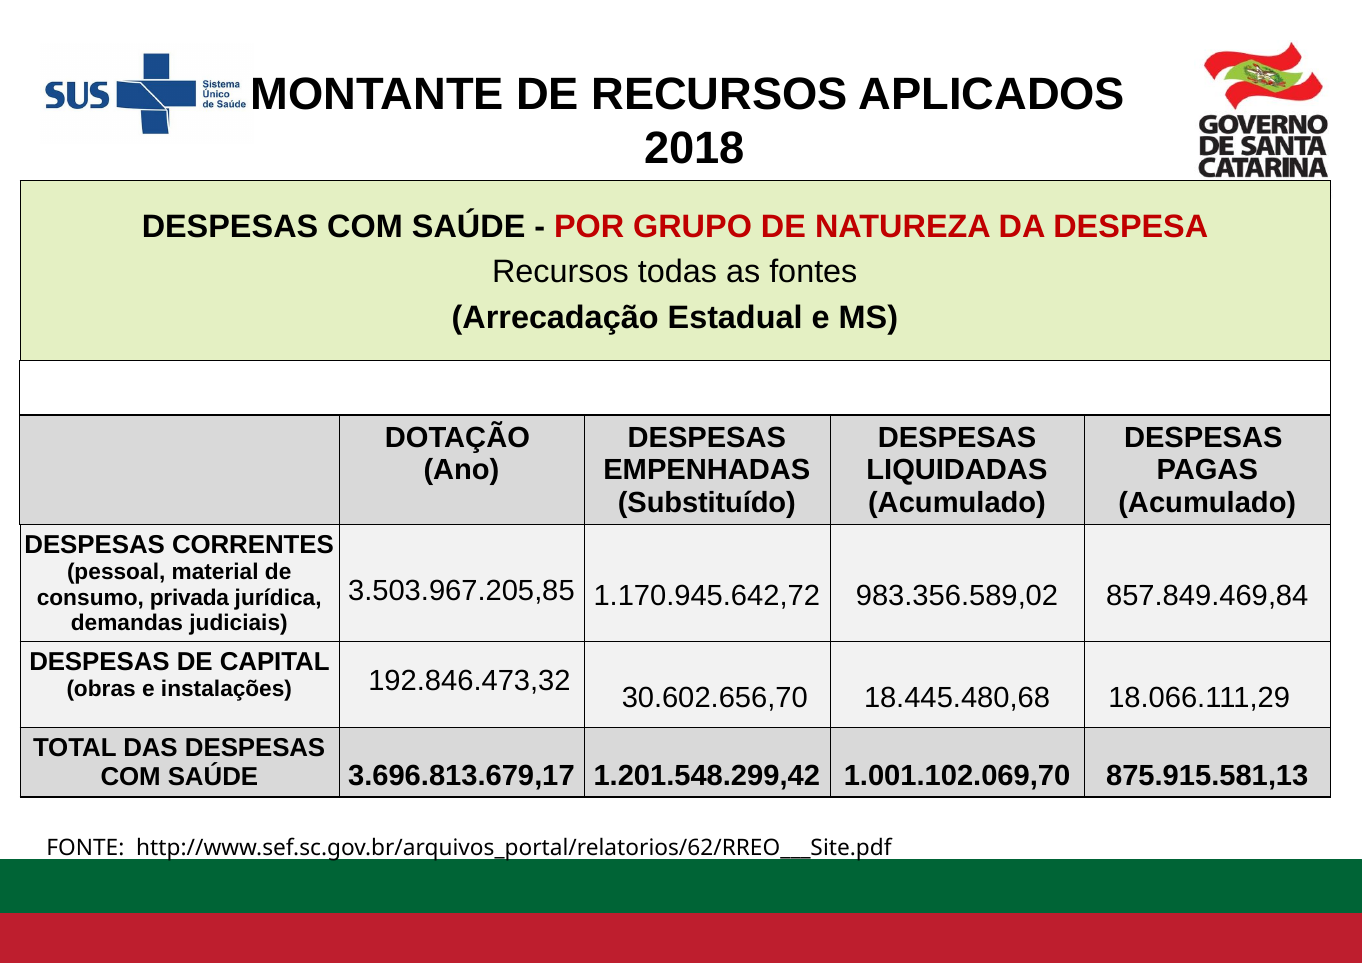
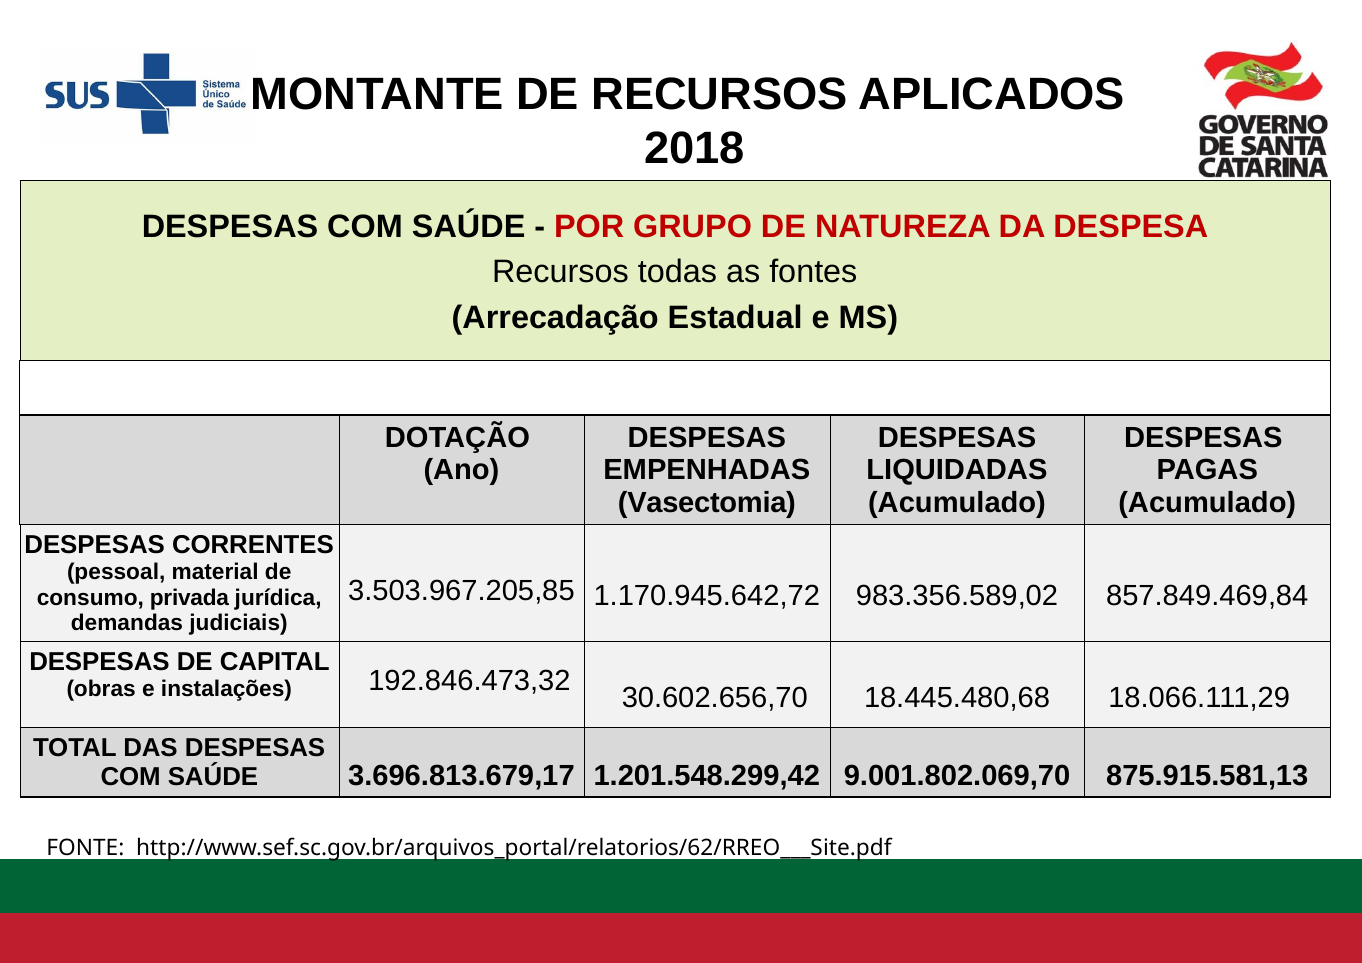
Substituído: Substituído -> Vasectomia (707, 503)
1.001.102.069,70: 1.001.102.069,70 -> 9.001.802.069,70 (957, 775)
